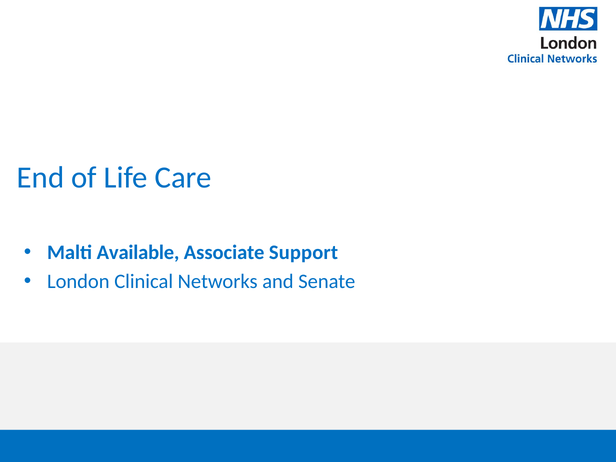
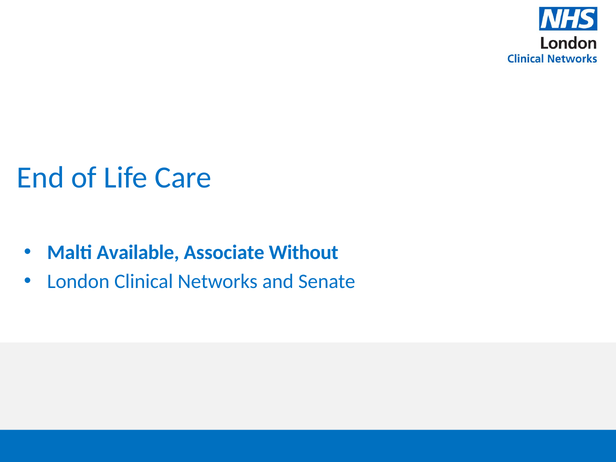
Support: Support -> Without (304, 253)
